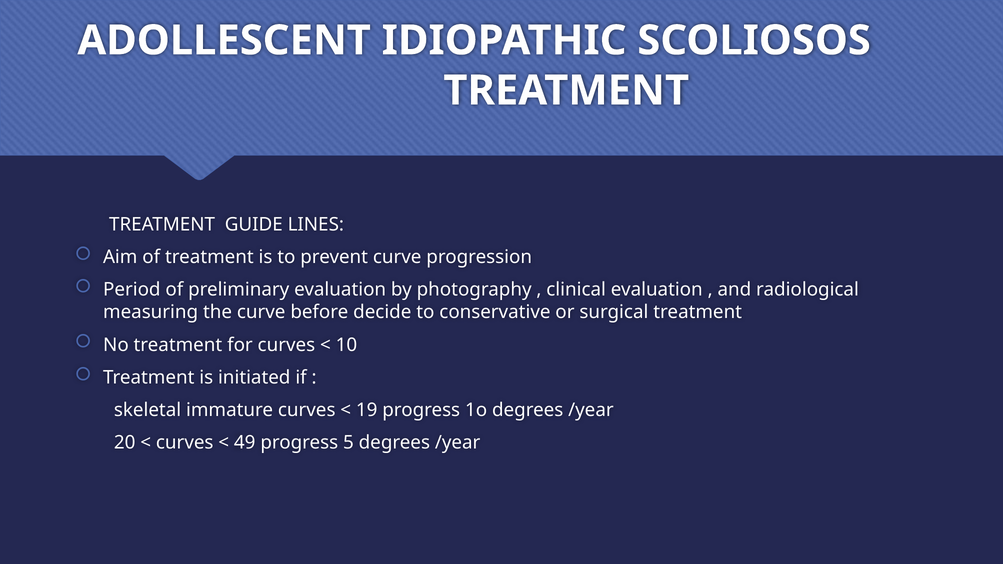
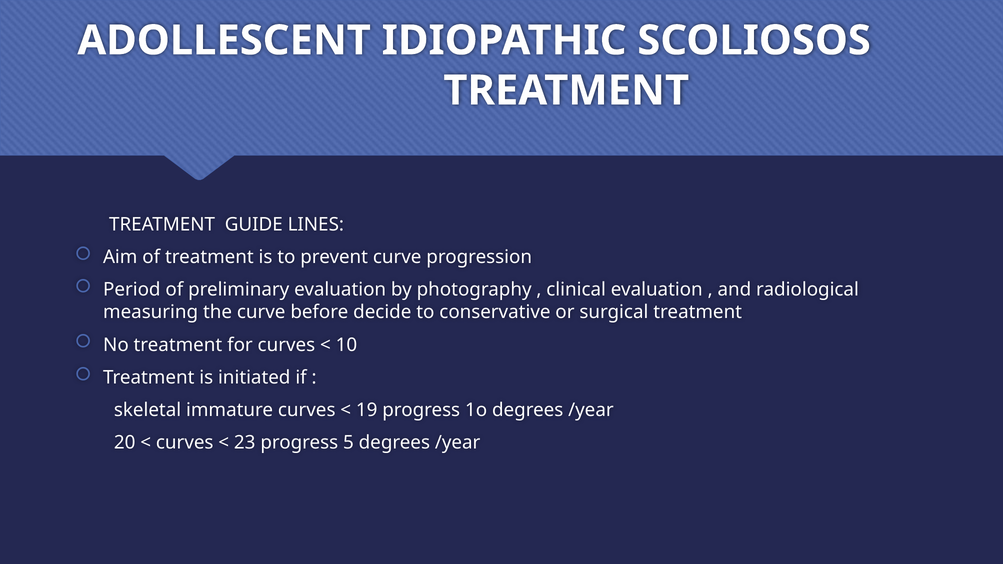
49: 49 -> 23 (245, 443)
